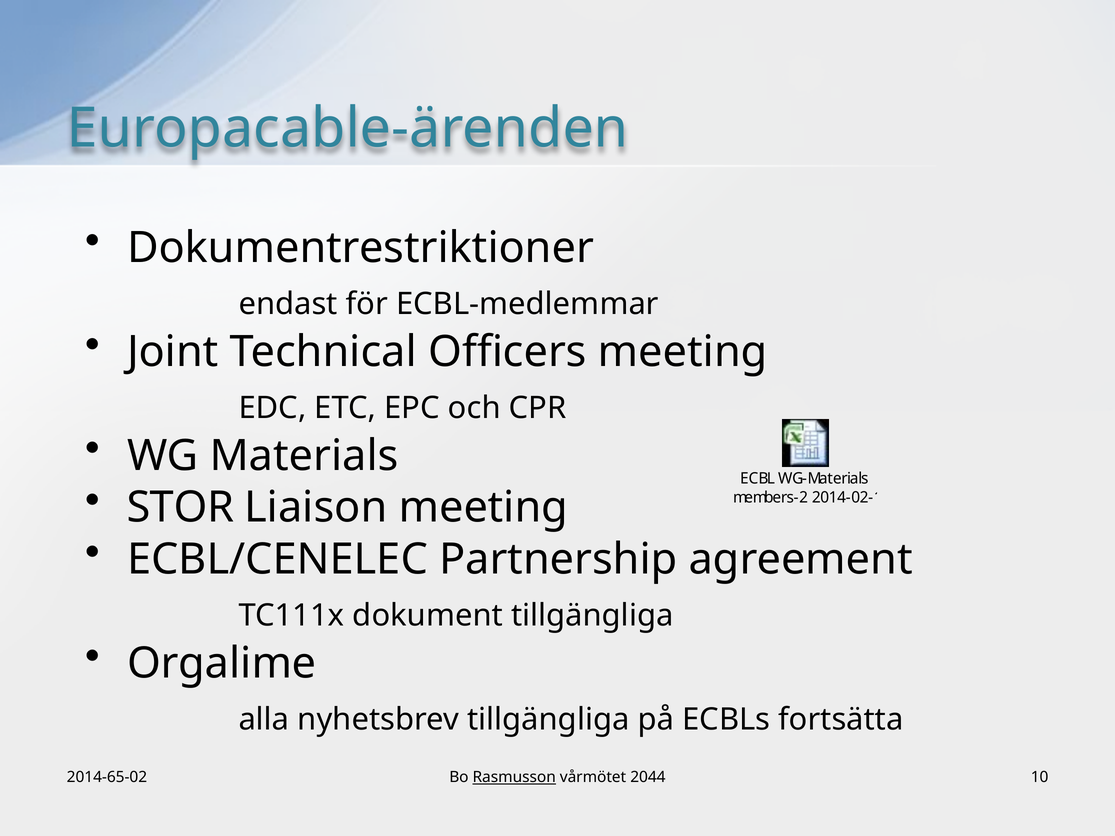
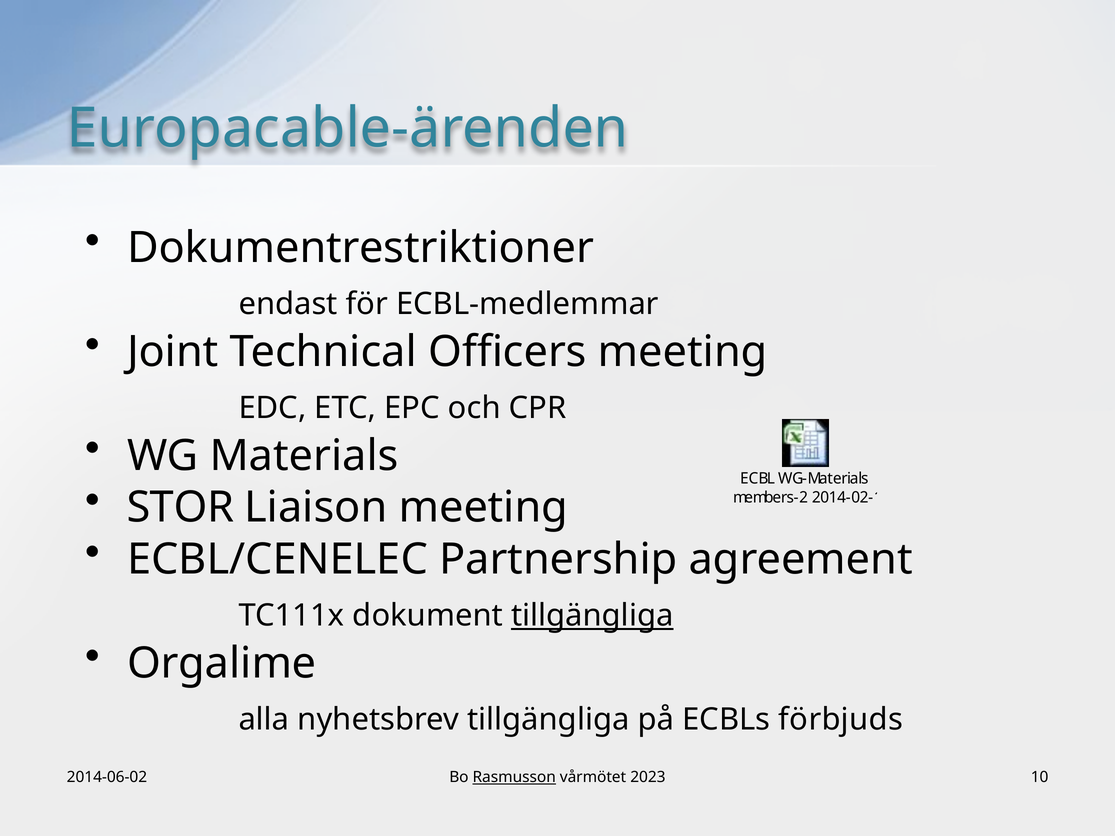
tillgängliga underline: none -> present (592, 616)
fortsätta: fortsätta -> förbjuds (841, 720)
2014-65-02: 2014-65-02 -> 2014-06-02 (107, 777)
2044: 2044 -> 2023 (648, 777)
